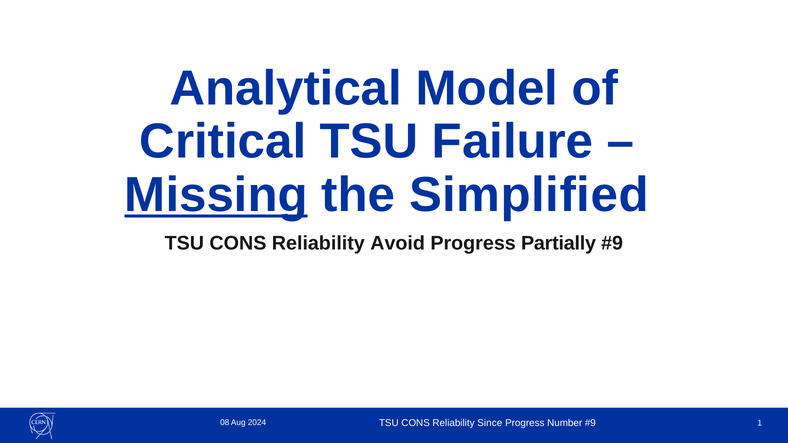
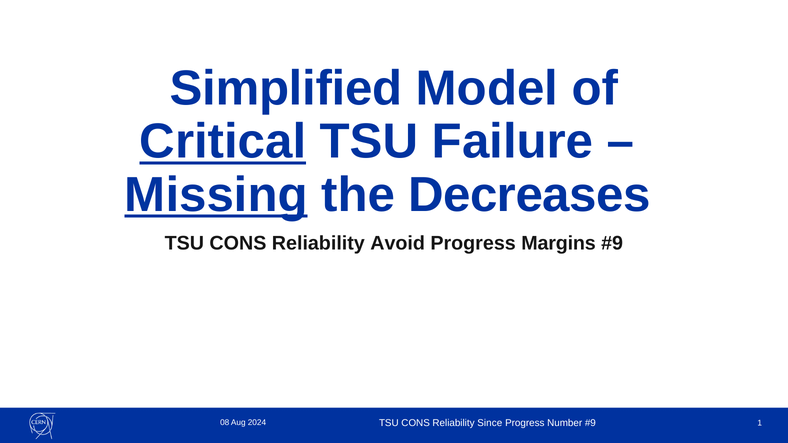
Analytical: Analytical -> Simplified (286, 89)
Critical underline: none -> present (223, 142)
Simplified: Simplified -> Decreases (529, 195)
Partially: Partially -> Margins (559, 243)
